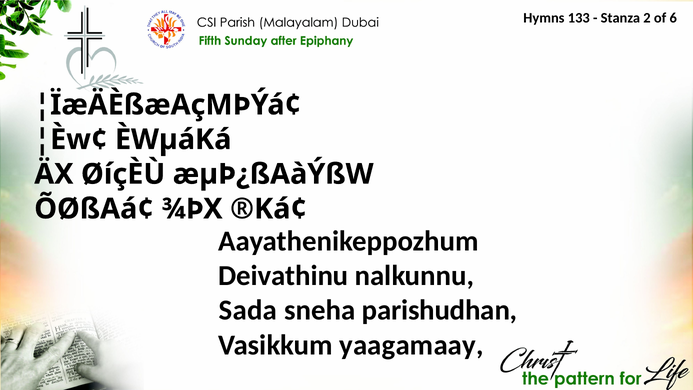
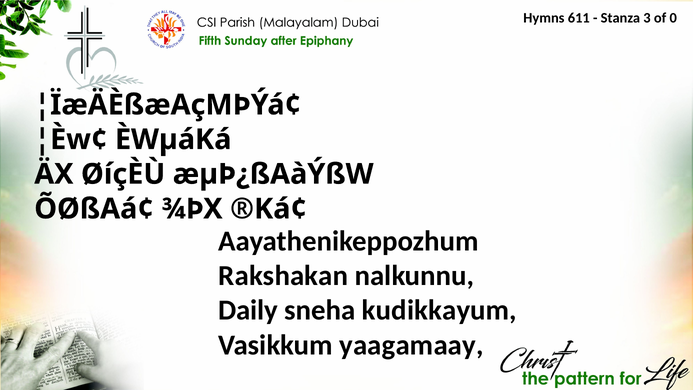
133: 133 -> 611 (579, 18)
2: 2 -> 3 (647, 18)
6: 6 -> 0 (673, 18)
Deivathinu: Deivathinu -> Rakshakan (283, 276)
Sada: Sada -> Daily (248, 310)
parishudhan: parishudhan -> kudikkayum (439, 310)
